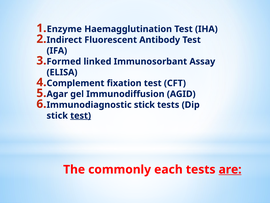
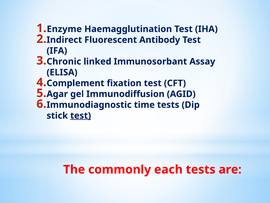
Formed: Formed -> Chronic (64, 61)
Immunodiagnostic stick: stick -> time (144, 105)
are underline: present -> none (230, 169)
